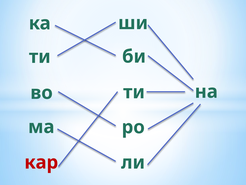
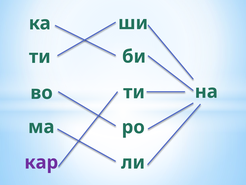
кар colour: red -> purple (41, 162)
